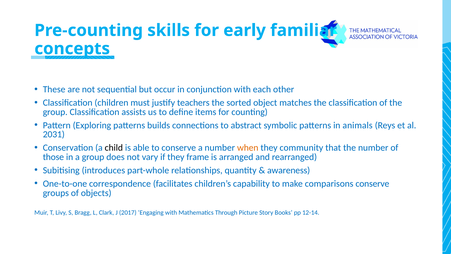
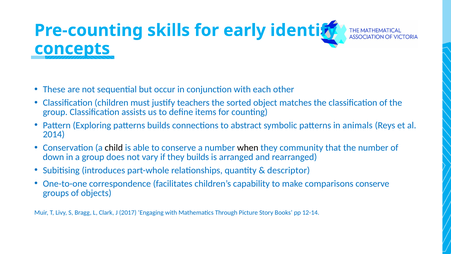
familiar: familiar -> identify (304, 30)
2031: 2031 -> 2014 (54, 134)
when colour: orange -> black (248, 148)
those: those -> down (53, 157)
they frame: frame -> builds (198, 157)
awareness: awareness -> descriptor (289, 170)
